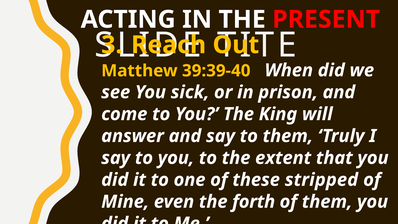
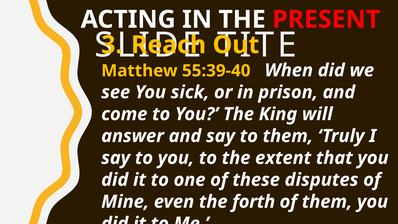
39:39-40: 39:39-40 -> 55:39-40 (216, 71)
stripped: stripped -> disputes (322, 180)
